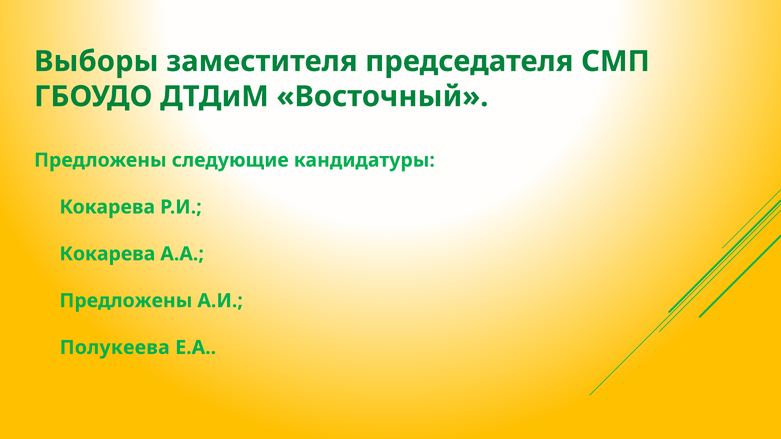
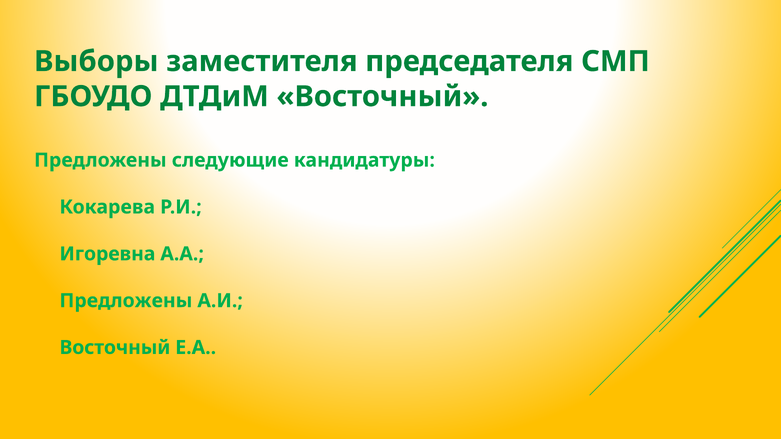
Кокарева: Кокарева -> Игоревна (107, 254)
Полукеева: Полукеева -> Восточный (115, 348)
